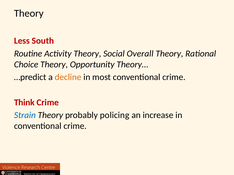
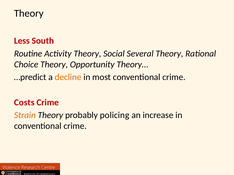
Overall: Overall -> Several (140, 54)
Think: Think -> Costs (24, 103)
Strain colour: blue -> orange (25, 115)
